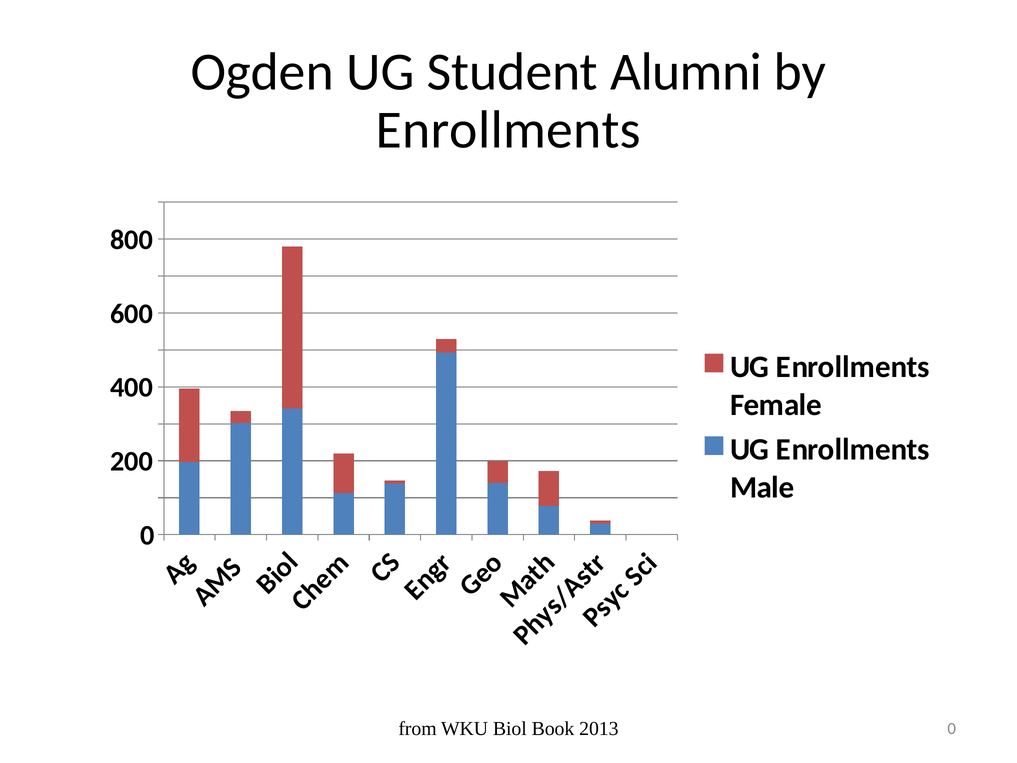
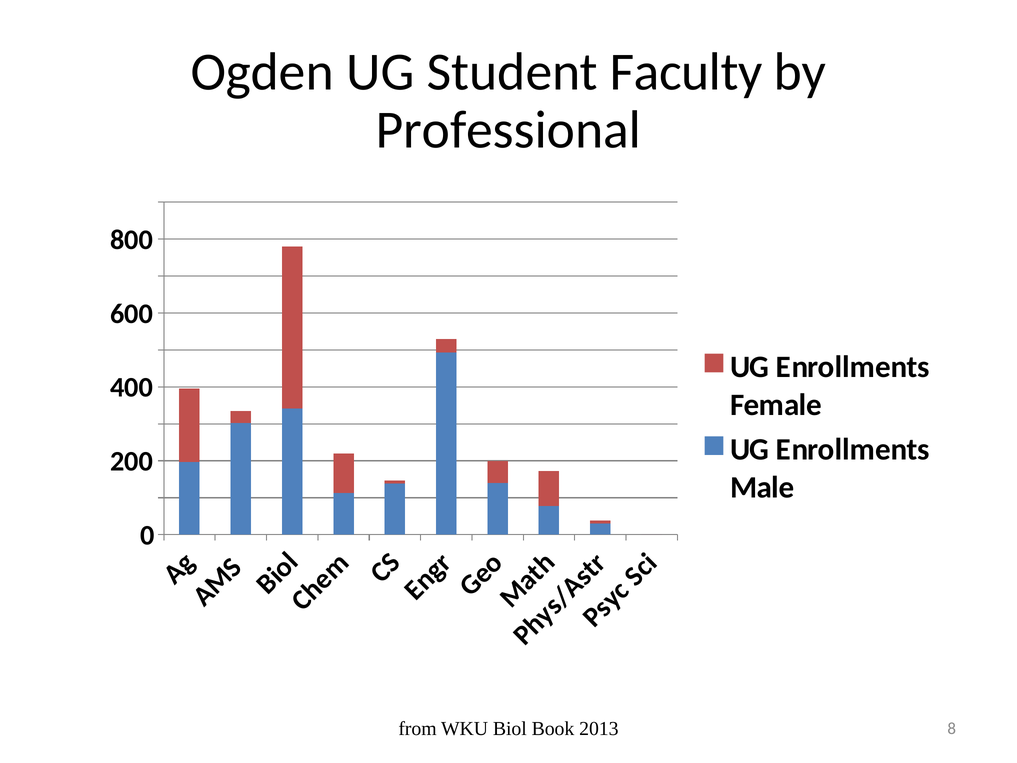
Alumni: Alumni -> Faculty (686, 72)
Enrollments: Enrollments -> Professional (508, 130)
2013 0: 0 -> 8 (952, 728)
